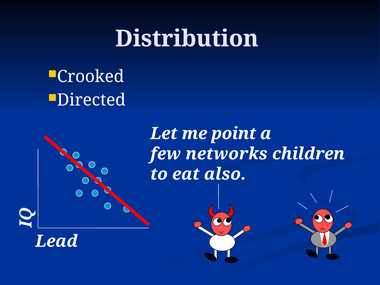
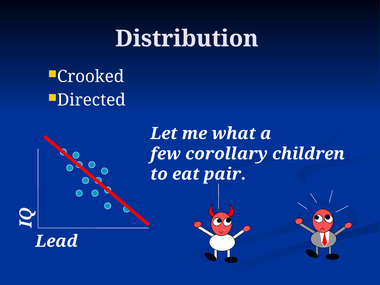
point: point -> what (234, 134)
networks: networks -> corollary (226, 154)
also: also -> pair (225, 174)
